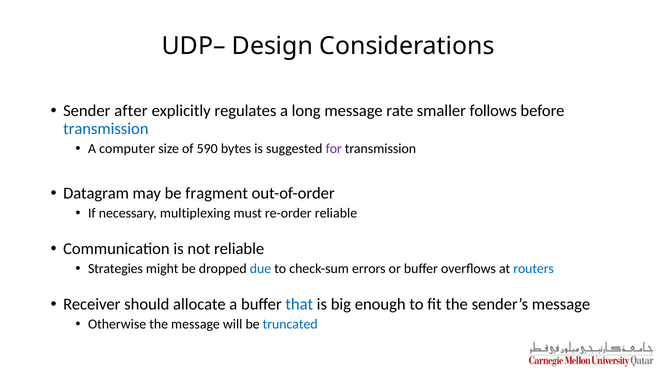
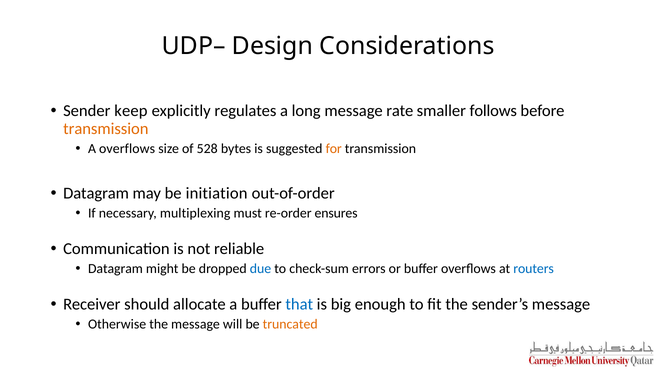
after: after -> keep (131, 111)
transmission colour: blue -> orange (106, 129)
A computer: computer -> overflows (127, 149)
590: 590 -> 528 (207, 149)
for colour: purple -> orange (334, 149)
fragment: fragment -> initiation (217, 193)
re-order reliable: reliable -> ensures (336, 213)
Strategies: Strategies -> Datagram (115, 269)
truncated colour: blue -> orange (290, 324)
